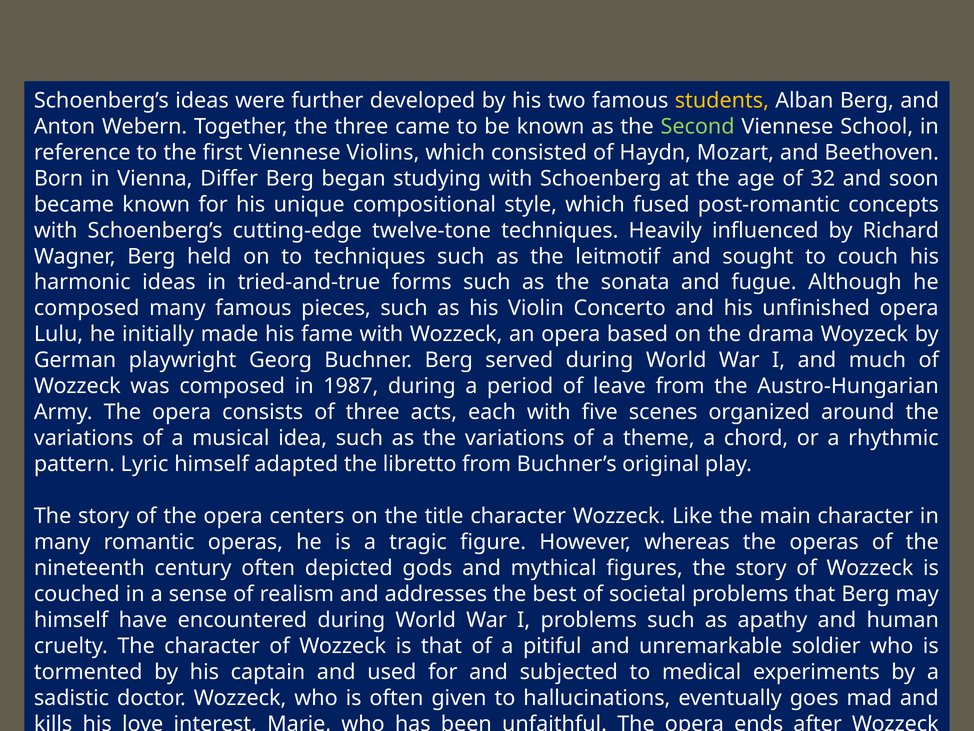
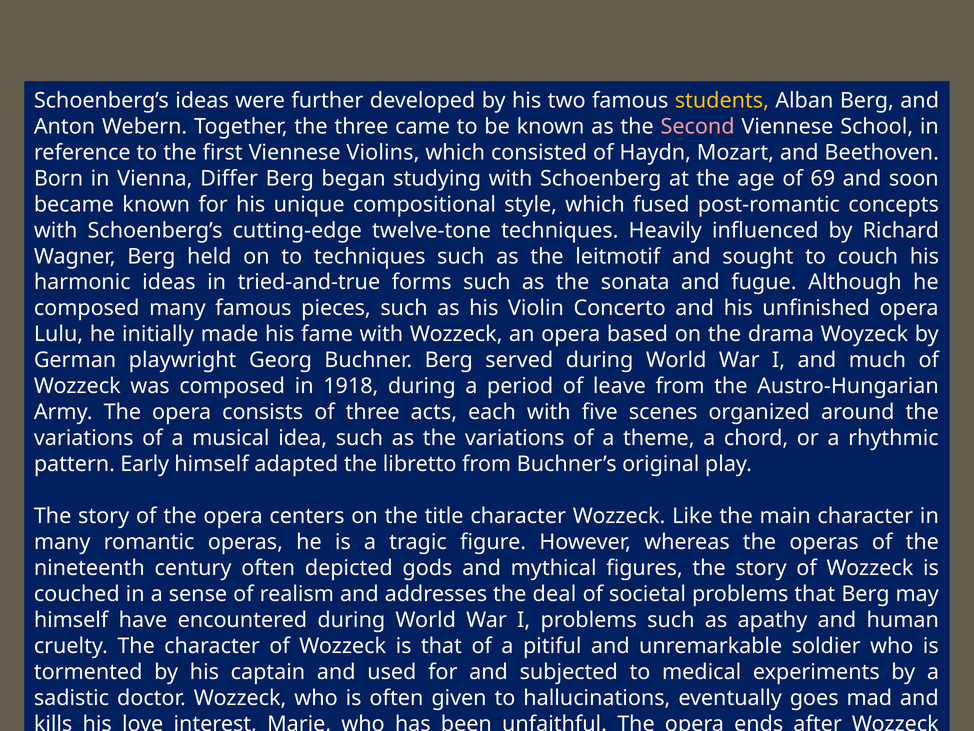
Second colour: light green -> pink (698, 126)
32: 32 -> 69 (823, 178)
1987: 1987 -> 1918 (351, 386)
Lyric: Lyric -> Early (145, 464)
best: best -> deal (554, 594)
